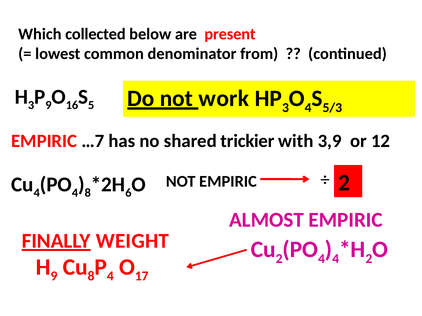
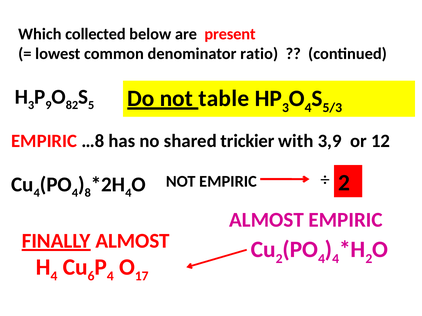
from: from -> ratio (259, 54)
16: 16 -> 82 (72, 105)
work: work -> table (224, 99)
…7: …7 -> …8 (93, 141)
6: 6 -> 4 (128, 193)
WEIGHT: WEIGHT -> ALMOST (133, 241)
9: 9 -> 4 (54, 277)
8: 8 -> 6 (91, 277)
